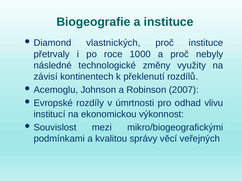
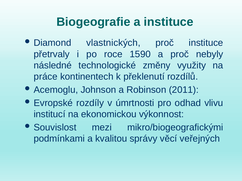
1000: 1000 -> 1590 (140, 54)
závisí: závisí -> práce (46, 77)
2007: 2007 -> 2011 (184, 90)
